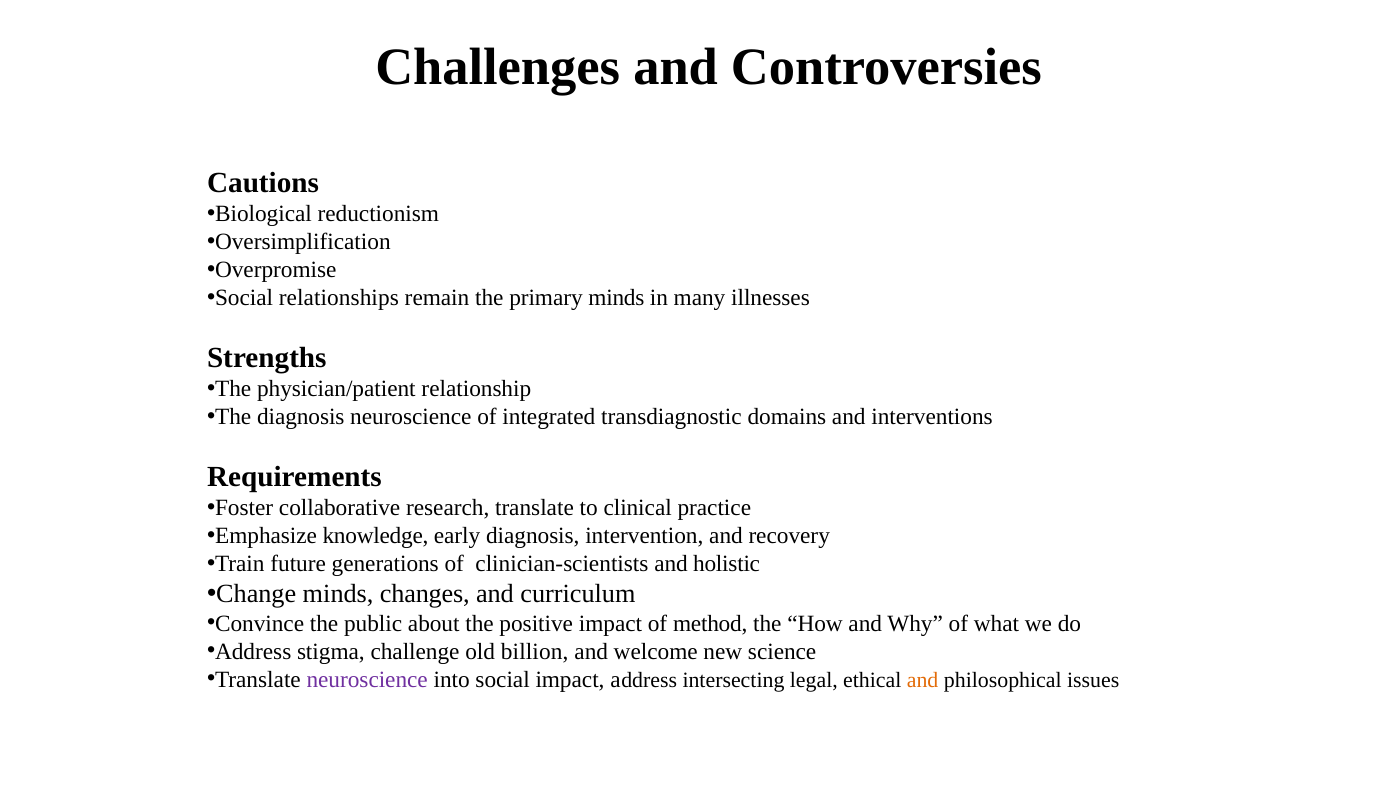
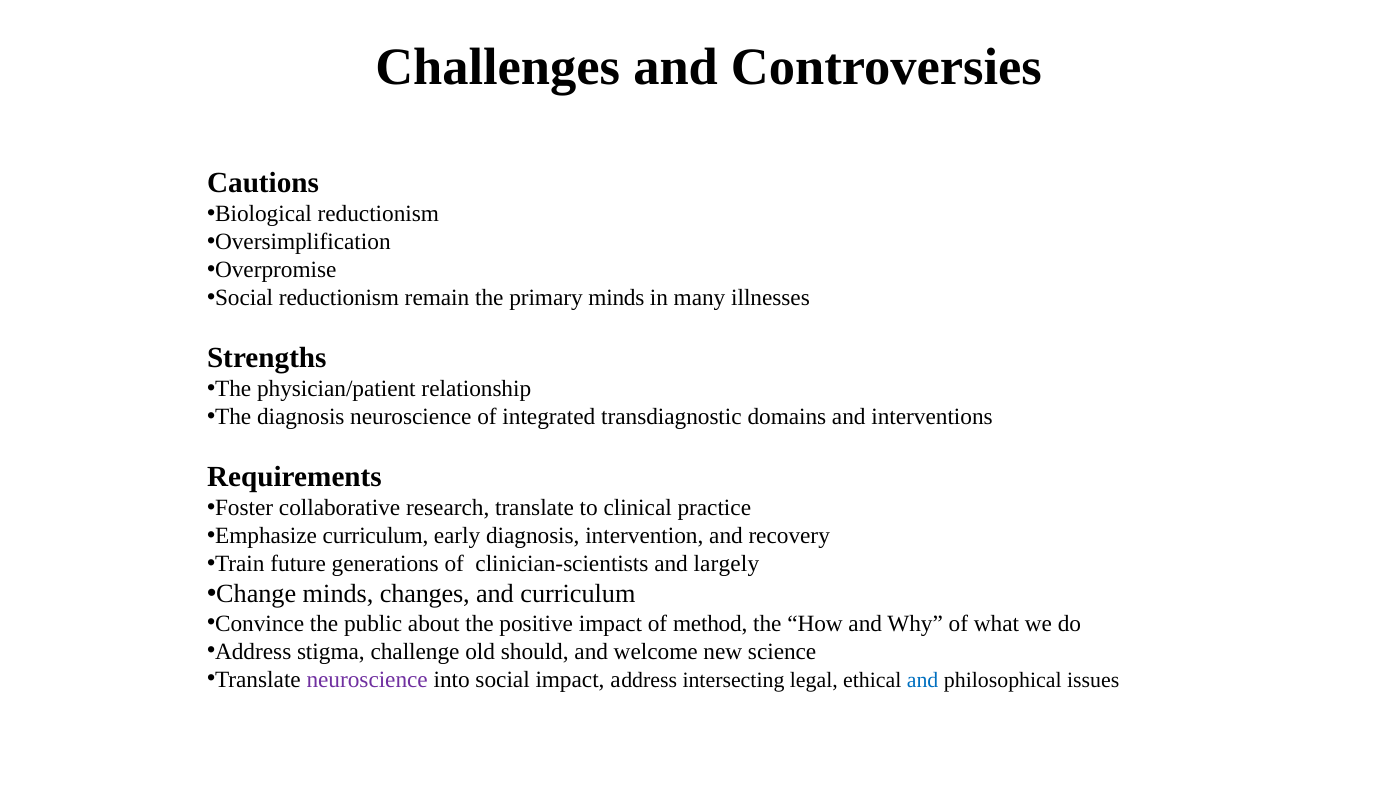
Social relationships: relationships -> reductionism (339, 298)
Emphasize knowledge: knowledge -> curriculum (376, 536)
holistic: holistic -> largely (726, 564)
billion: billion -> should (535, 652)
and colour: orange -> blue (923, 680)
